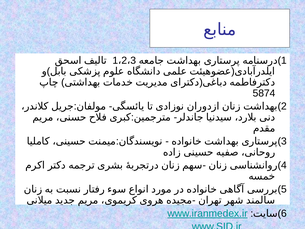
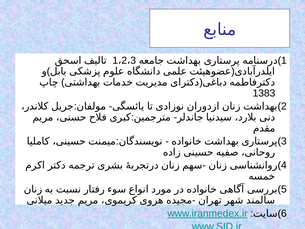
5874: 5874 -> 1383 (264, 93)
